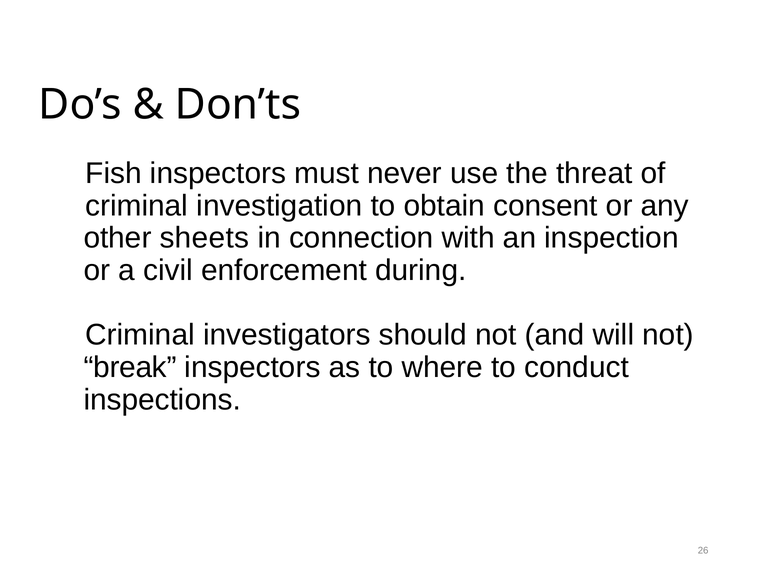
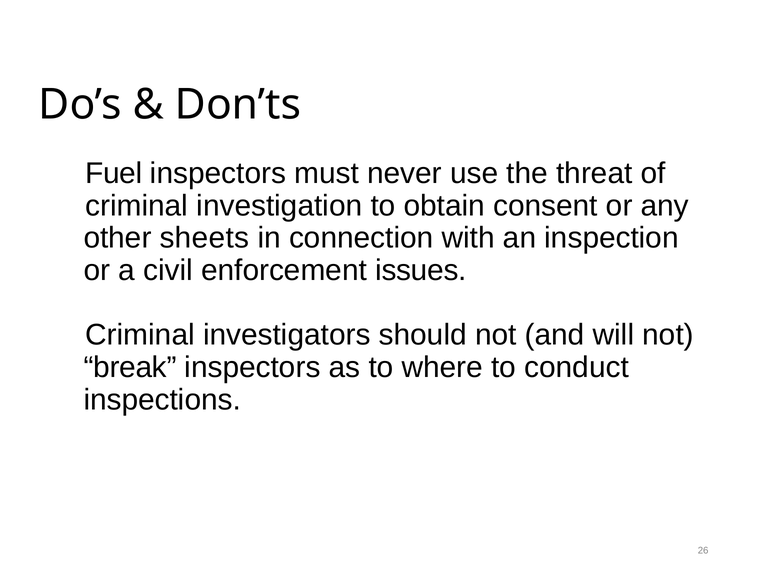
Fish: Fish -> Fuel (114, 173)
during: during -> issues (421, 270)
